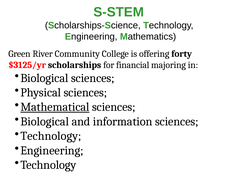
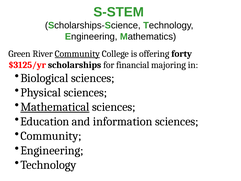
Community underline: none -> present (77, 54)
Biological: Biological -> Education (45, 121)
Technology: Technology -> Community (51, 136)
